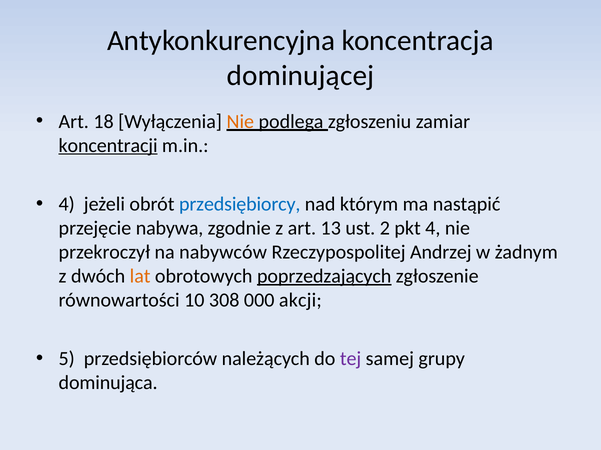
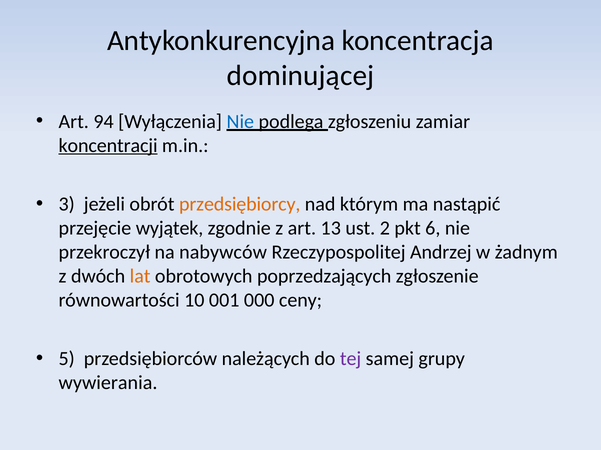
18: 18 -> 94 (104, 122)
Nie colour: orange -> blue (240, 122)
4: 4 -> 3 (67, 204)
przedsiębiorcy colour: blue -> orange (240, 204)
nabywa: nabywa -> wyjątek (170, 228)
pkt 4: 4 -> 6 (433, 228)
poprzedzających underline: present -> none (324, 277)
308: 308 -> 001 (224, 301)
akcji: akcji -> ceny (301, 301)
dominująca: dominująca -> wywierania (108, 383)
